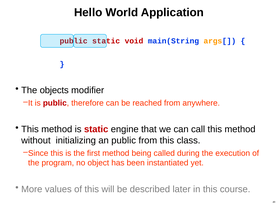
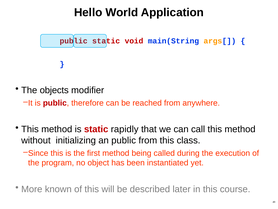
engine: engine -> rapidly (125, 129)
values: values -> known (58, 189)
